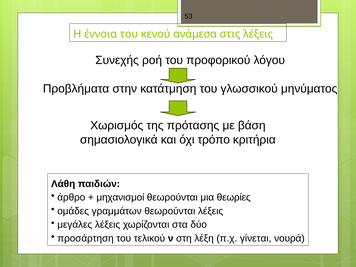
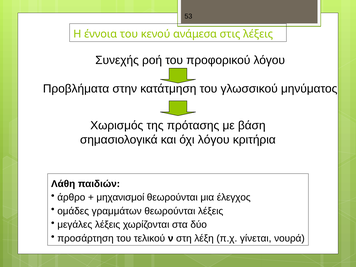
όχι τρόπο: τρόπο -> λόγου (214, 140)
θεωρίες: θεωρίες -> έλεγχος (234, 197)
